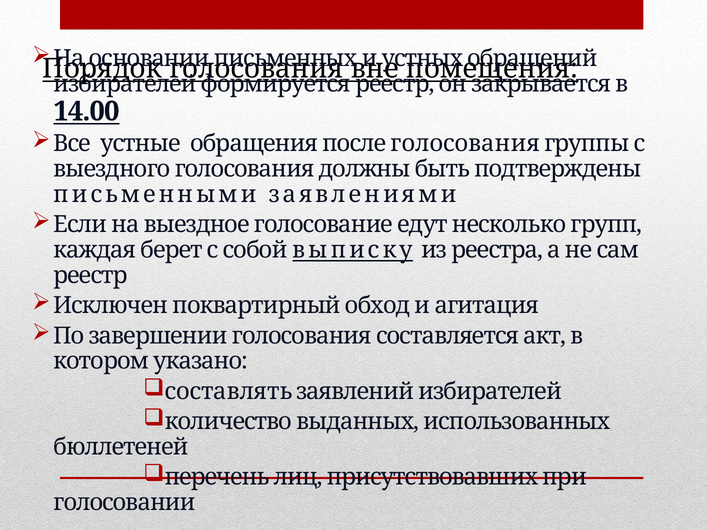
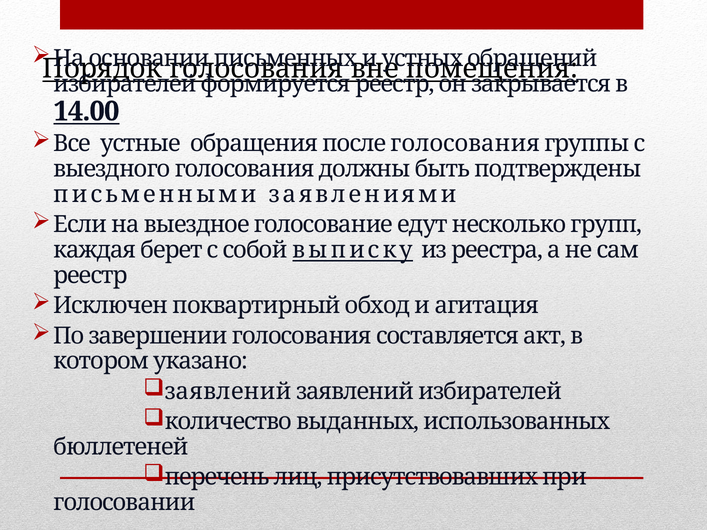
составлять: составлять -> заявлений (228, 391)
